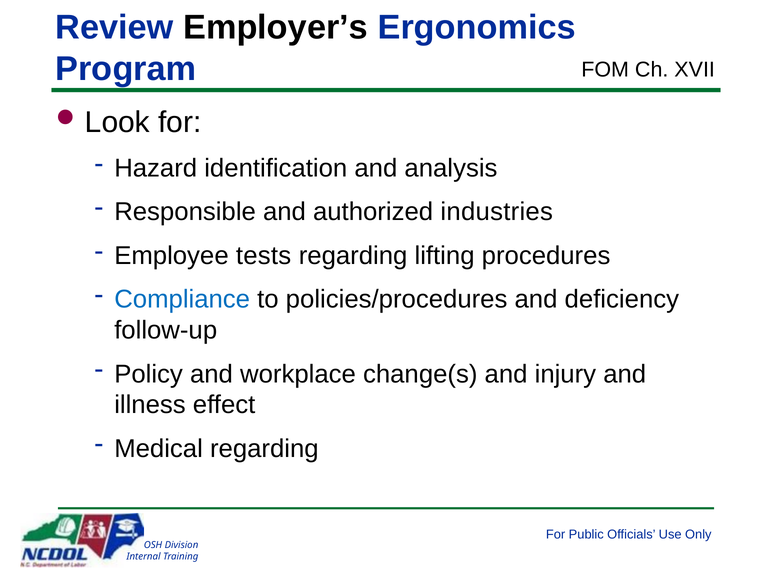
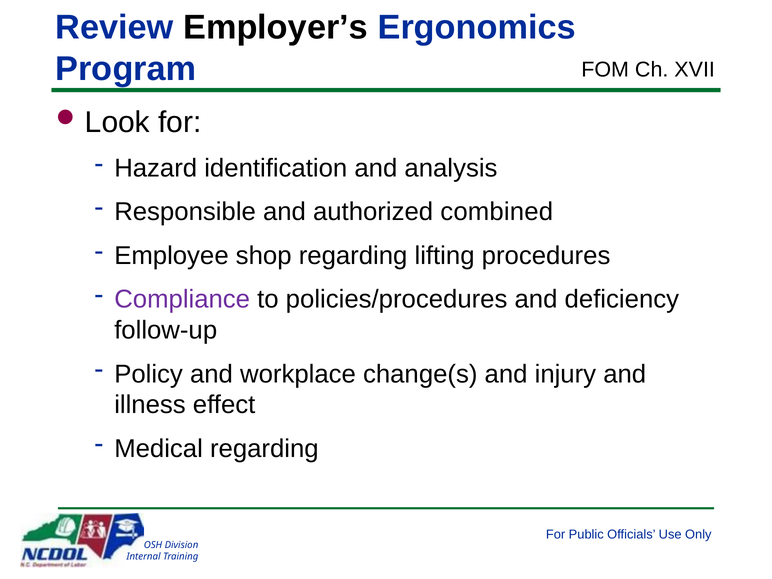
industries: industries -> combined (497, 212)
tests: tests -> shop (264, 256)
Compliance colour: blue -> purple (182, 299)
